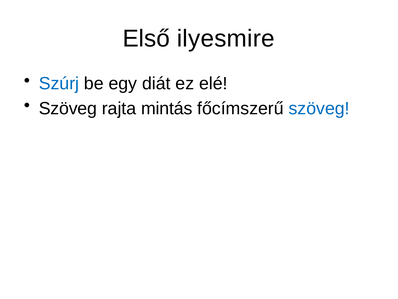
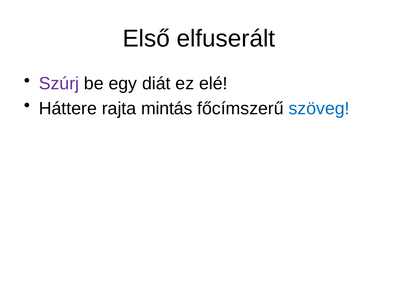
ilyesmire: ilyesmire -> elfuserált (226, 39)
Szúrj colour: blue -> purple (59, 83)
Szöveg: Szöveg -> Háttere (68, 108)
